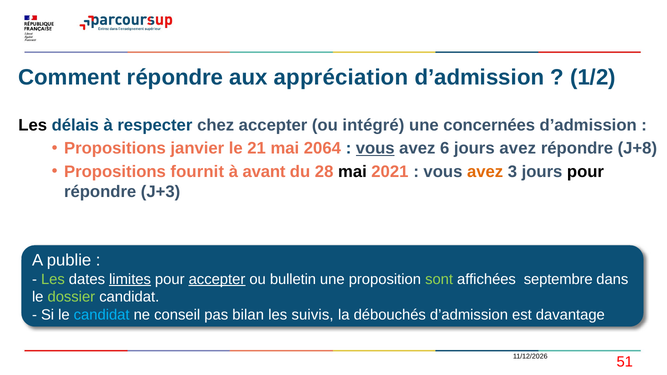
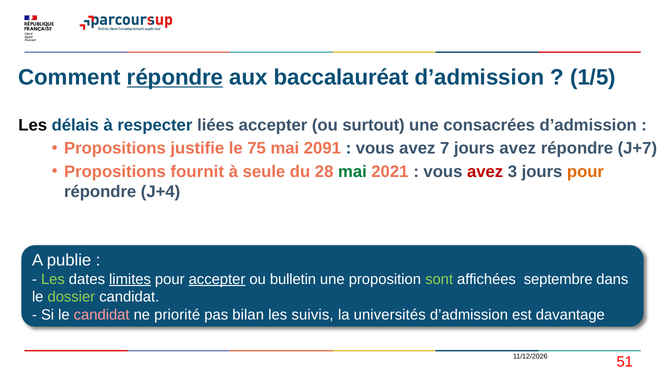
répondre underline: none -> present (175, 78)
appréciation: appréciation -> baccalauréat (341, 78)
1/2: 1/2 -> 1/5 (593, 78)
chez: chez -> liées (216, 125)
intégré: intégré -> surtout (374, 125)
concernées: concernées -> consacrées (489, 125)
janvier: janvier -> justifie (197, 149)
21: 21 -> 75 (257, 149)
2064: 2064 -> 2091 (322, 149)
vous underline: present -> none (375, 149)
6: 6 -> 7 (445, 149)
J+8: J+8 -> J+7 (637, 149)
avant: avant -> seule (264, 172)
mai colour: black -> green (352, 172)
avez colour: orange -> red (485, 172)
pour colour: black -> orange (585, 172)
J+3: J+3 -> J+4 (161, 192)
candidat colour: light blue -> pink (102, 315)
conseil: conseil -> priorité (177, 315)
débouchés: débouchés -> universités (390, 315)
